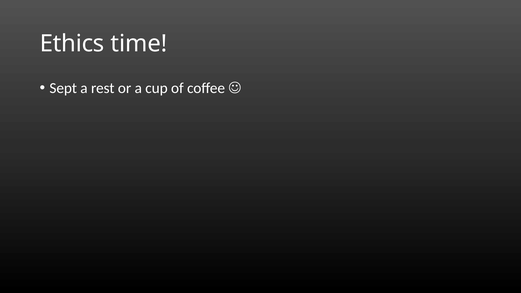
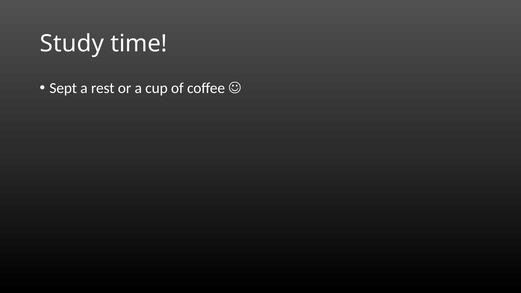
Ethics: Ethics -> Study (72, 44)
